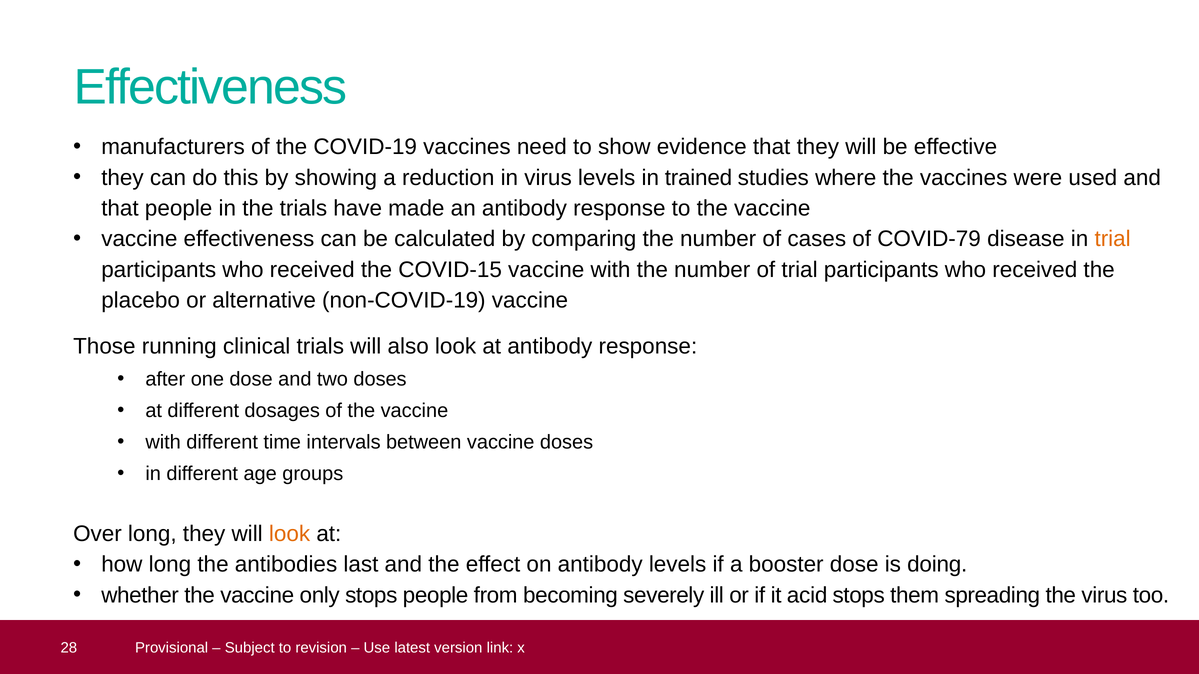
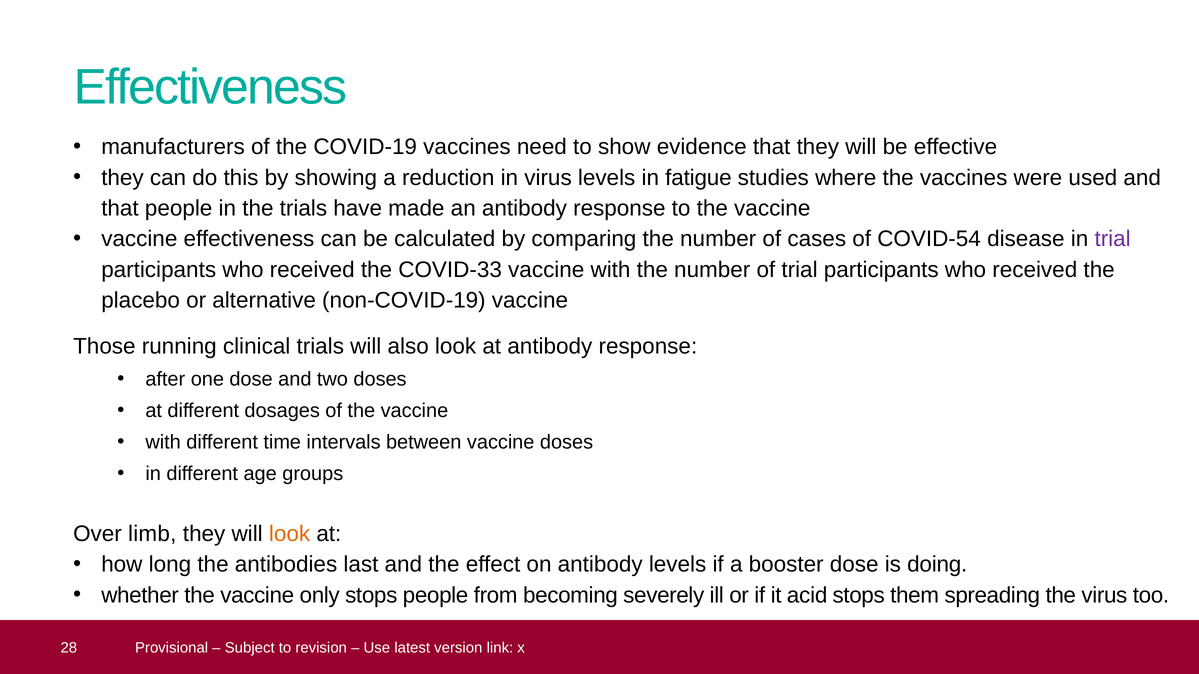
trained: trained -> fatigue (698, 178)
COVID-79: COVID-79 -> COVID-54 (929, 239)
trial colour: orange -> purple (1113, 239)
COVID-15: COVID-15 -> COVID-33 (450, 270)
Over long: long -> limb (152, 534)
